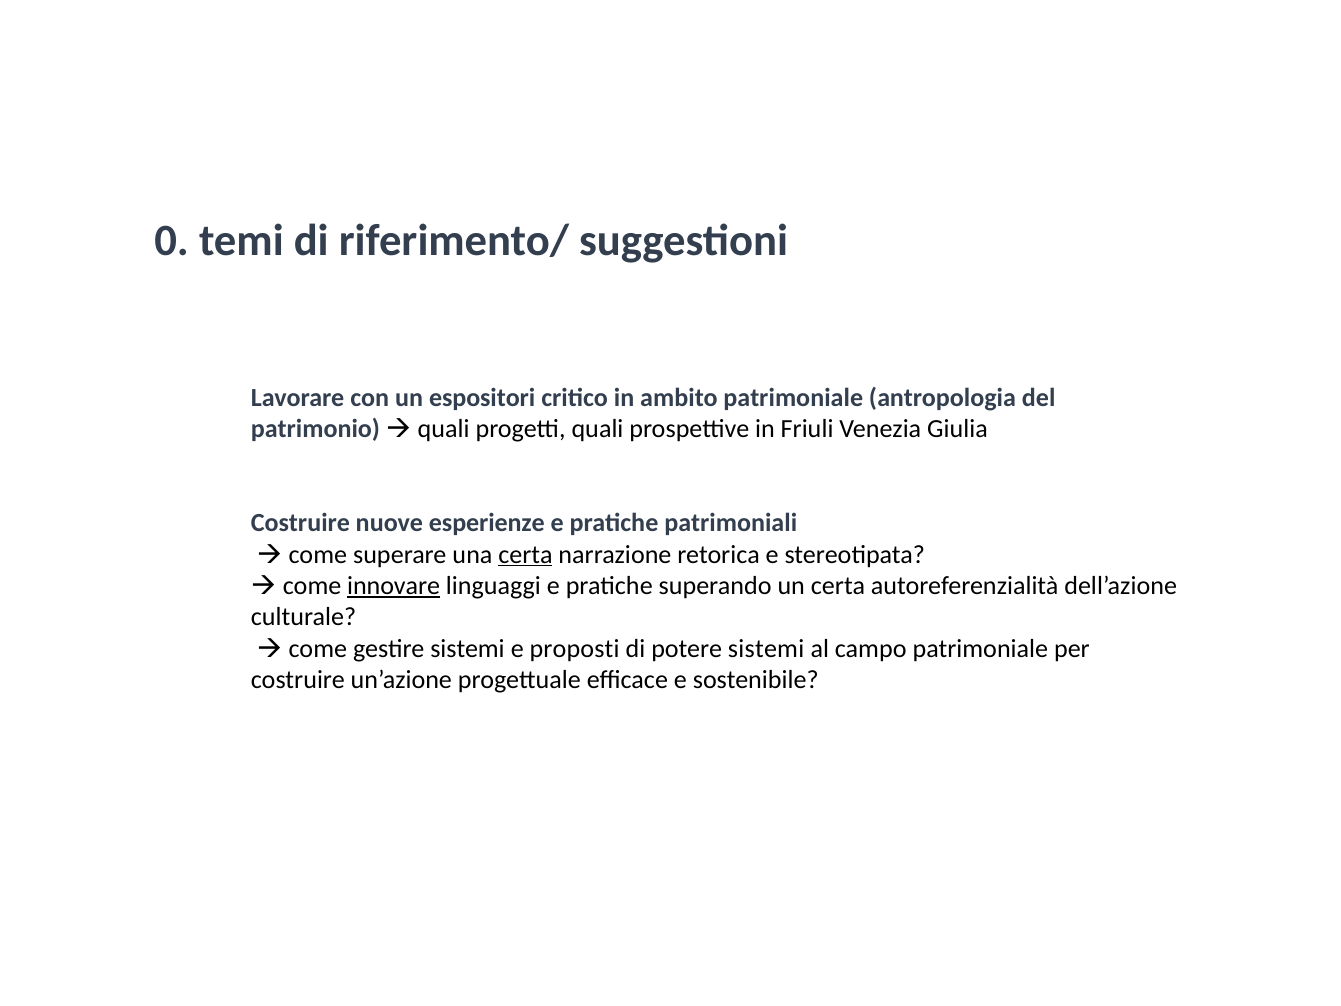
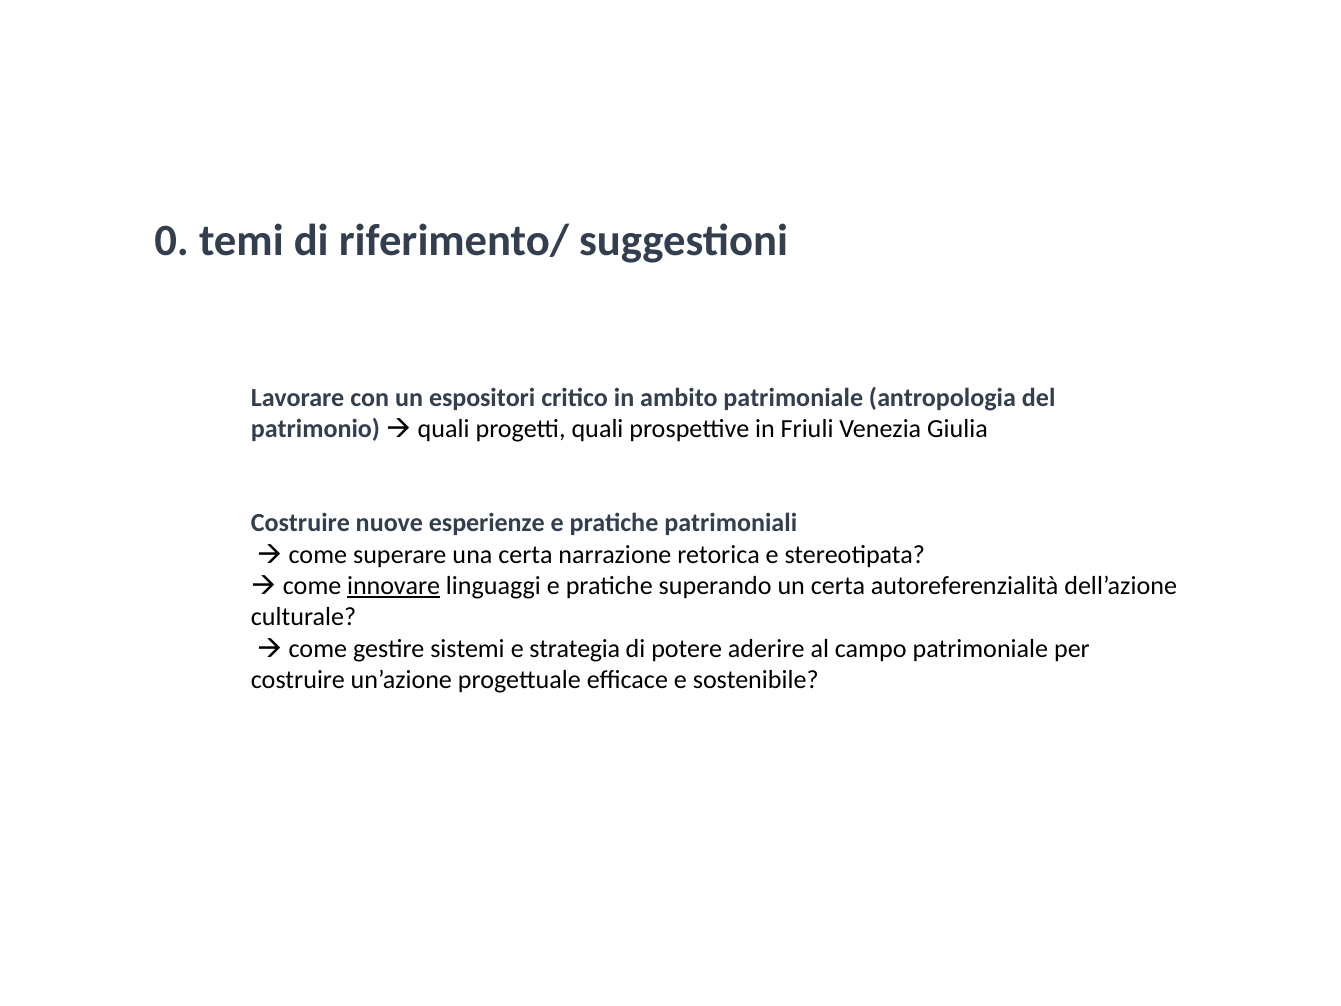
certa underline: present -> none (525, 554)
proposti: proposti -> strategia (575, 648)
potere sistemi: sistemi -> aderire (766, 648)
